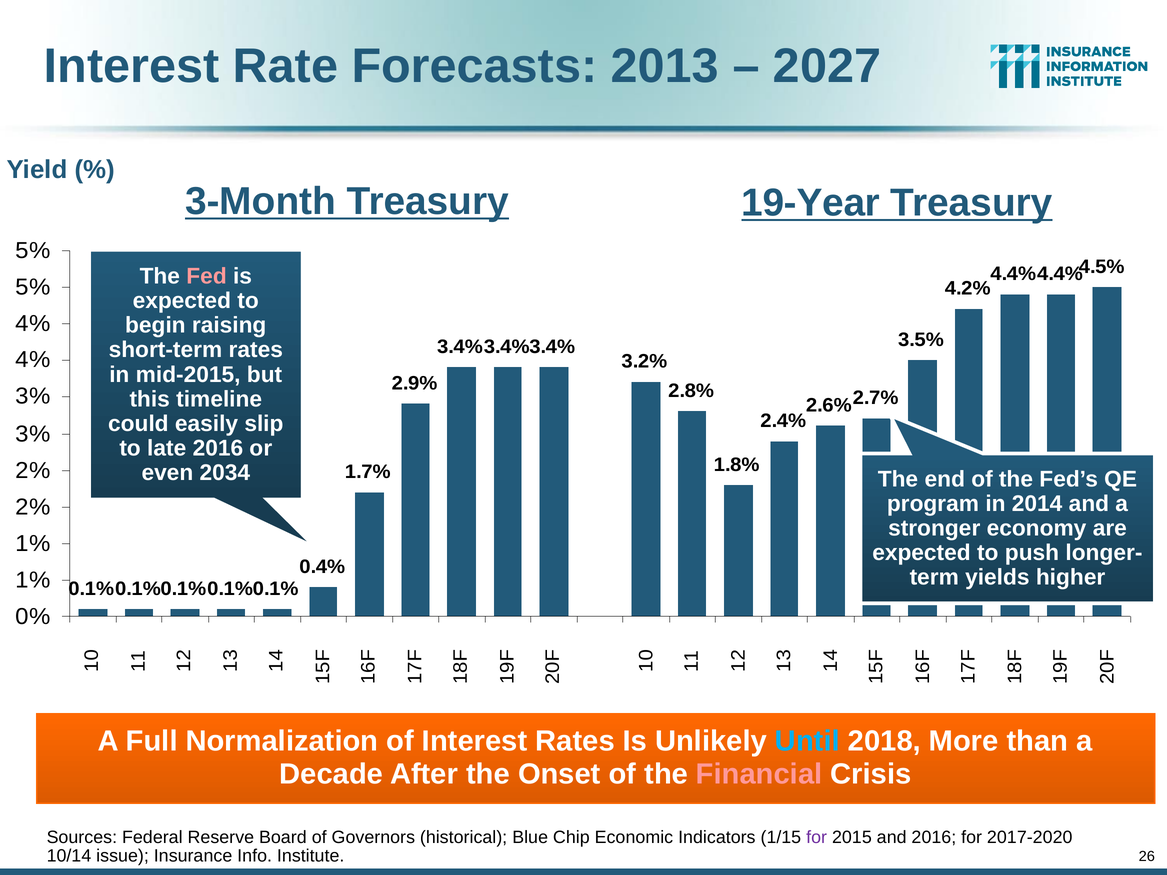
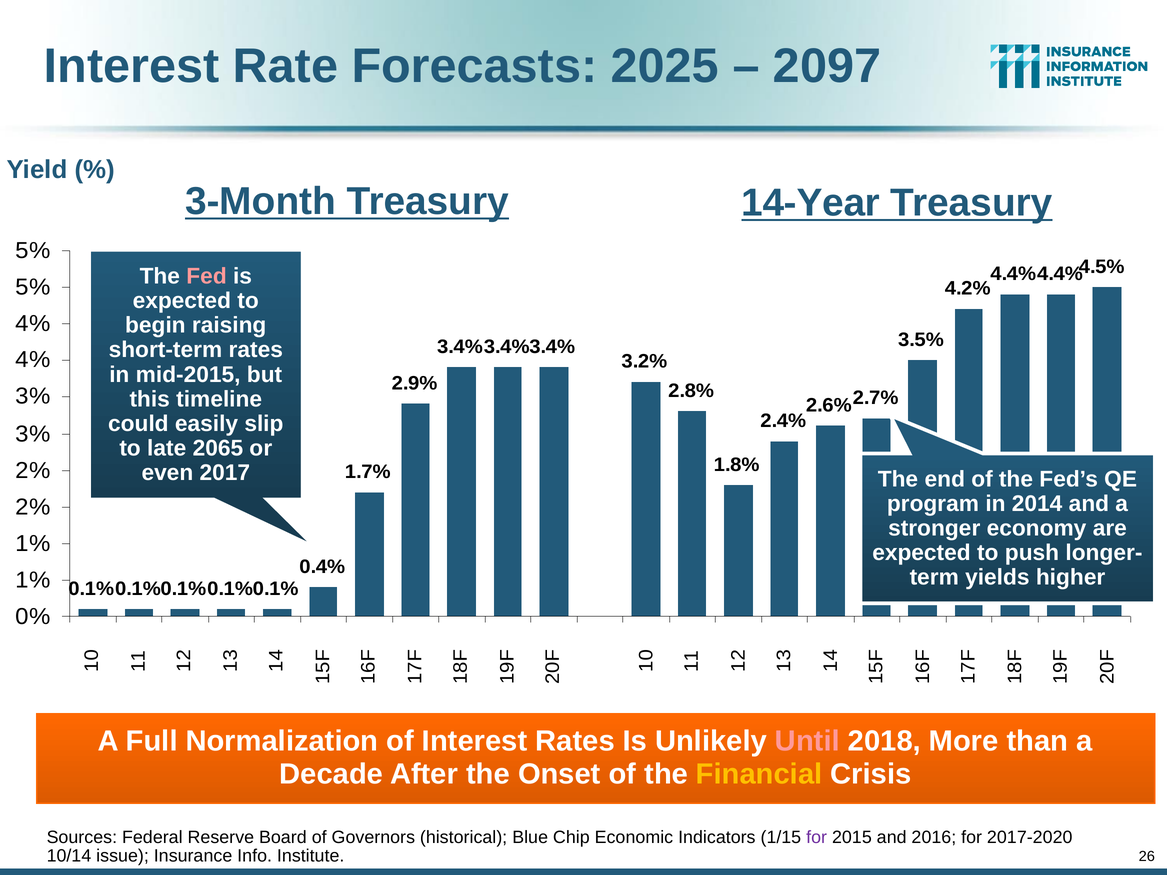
2013: 2013 -> 2025 (665, 66)
2027: 2027 -> 2097 (827, 66)
19-Year: 19-Year -> 14-Year (811, 203)
late 2016: 2016 -> 2065 (218, 448)
2034: 2034 -> 2017 (225, 473)
Until colour: light blue -> pink (807, 741)
Financial colour: pink -> yellow (759, 774)
